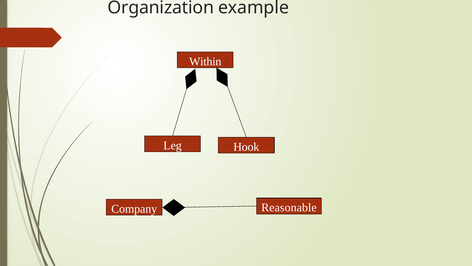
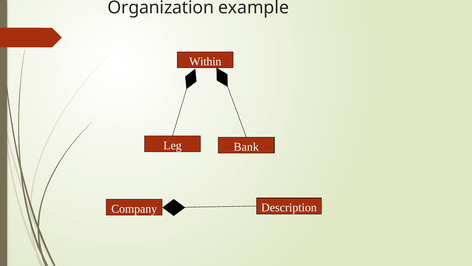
Hook: Hook -> Bank (246, 147)
Reasonable: Reasonable -> Description (289, 207)
